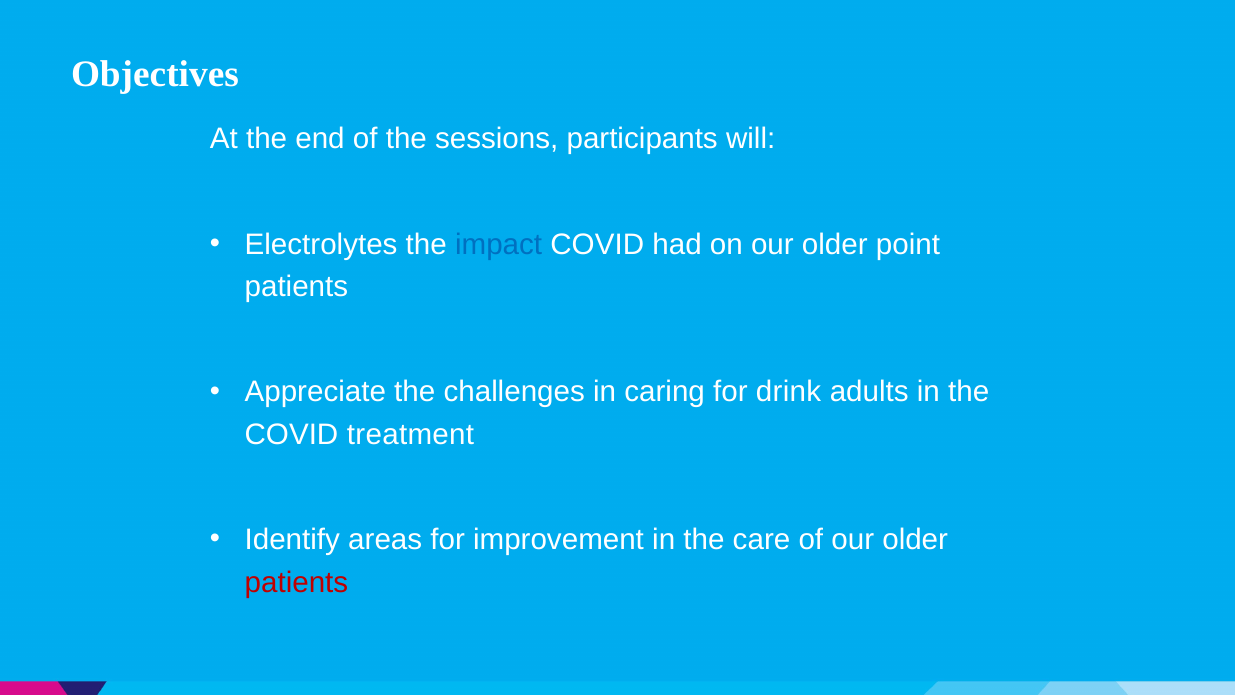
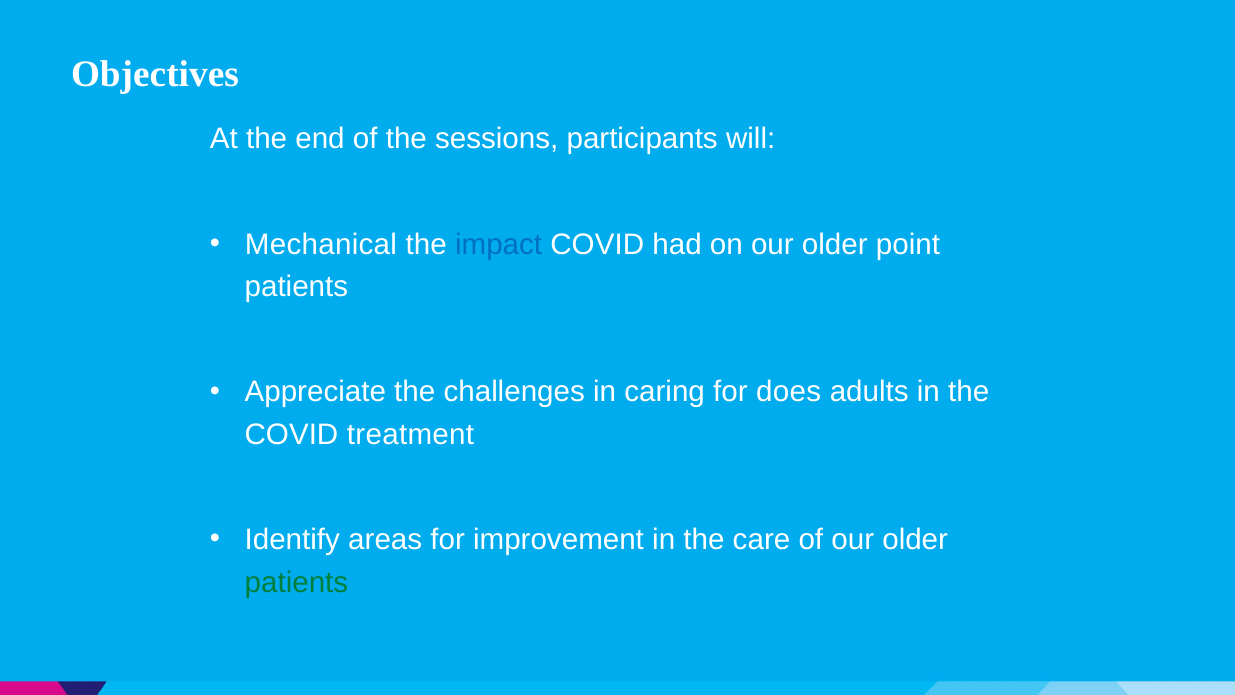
Electrolytes: Electrolytes -> Mechanical (321, 244)
drink: drink -> does (789, 392)
patients colour: red -> green (296, 582)
